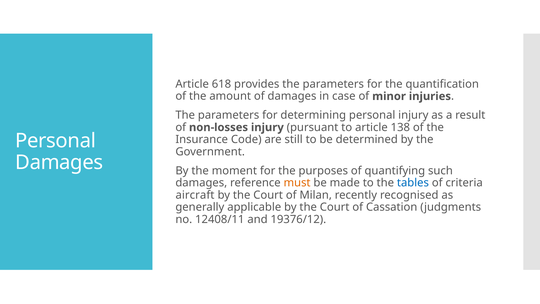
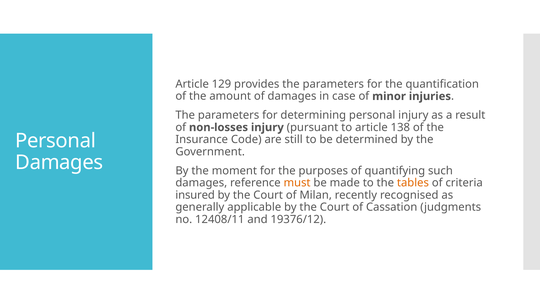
618: 618 -> 129 (221, 84)
tables colour: blue -> orange (413, 183)
aircraft: aircraft -> insured (195, 195)
